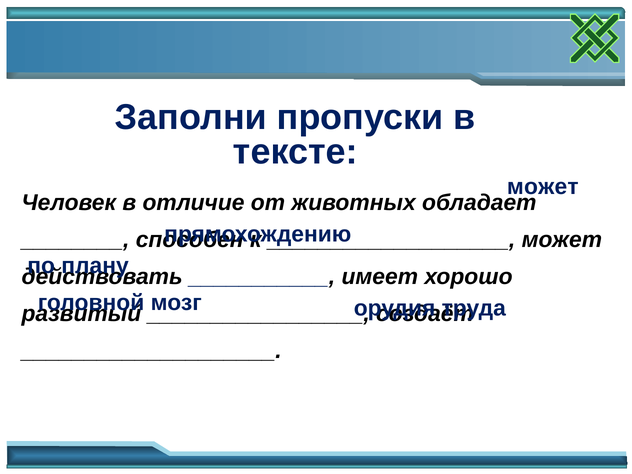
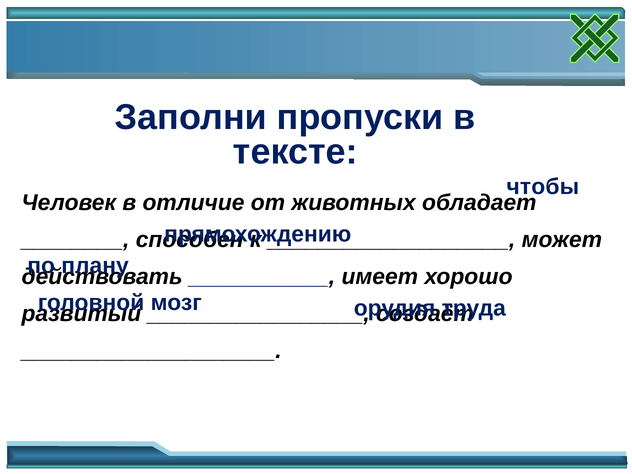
может: может -> чтобы (543, 187)
